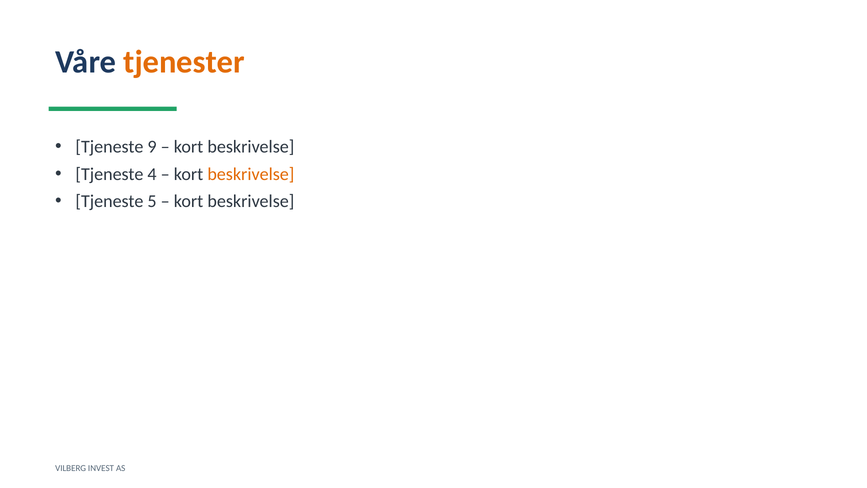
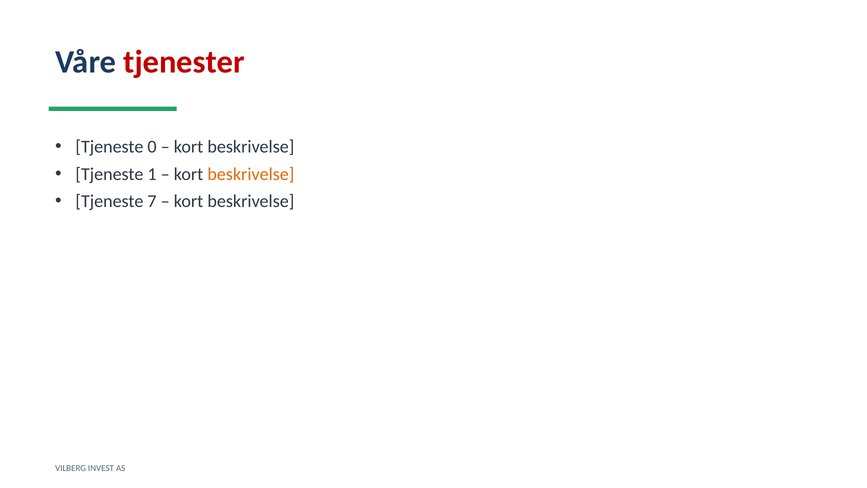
tjenester colour: orange -> red (184, 62)
9: 9 -> 0 (152, 147)
4: 4 -> 1 (152, 174)
5: 5 -> 7 (152, 201)
